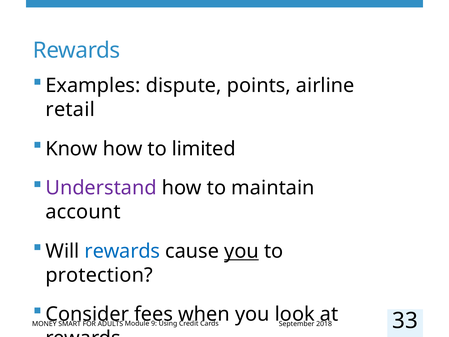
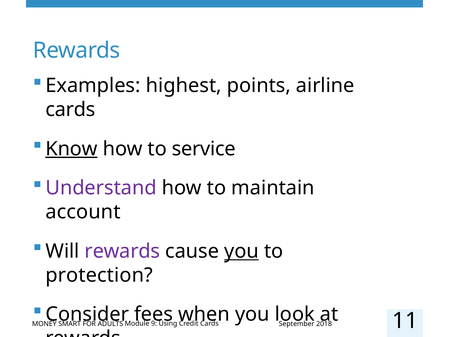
dispute: dispute -> highest (184, 86)
retail: retail -> cards (70, 110)
Know underline: none -> present (72, 149)
limited: limited -> service (204, 149)
rewards colour: blue -> purple (122, 251)
33: 33 -> 11 (405, 321)
